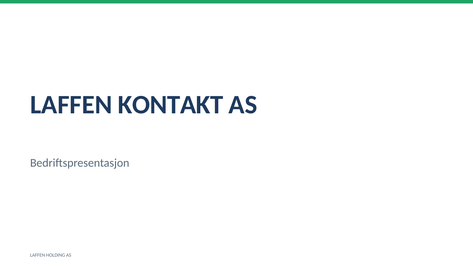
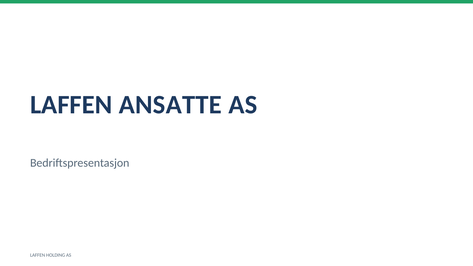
KONTAKT: KONTAKT -> ANSATTE (170, 105)
